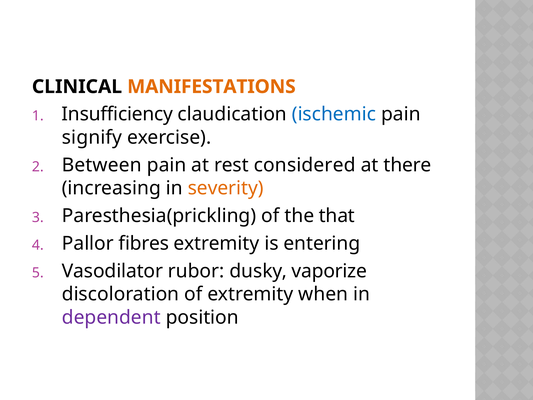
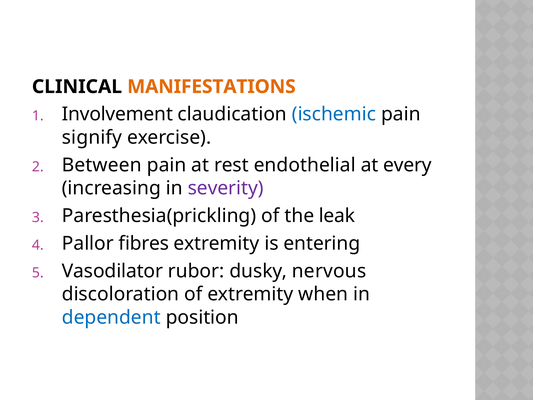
Insufficiency: Insufficiency -> Involvement (117, 114)
considered: considered -> endothelial (305, 165)
there: there -> every (407, 165)
severity colour: orange -> purple (226, 188)
that: that -> leak (337, 216)
vaporize: vaporize -> nervous (329, 271)
dependent colour: purple -> blue (111, 317)
